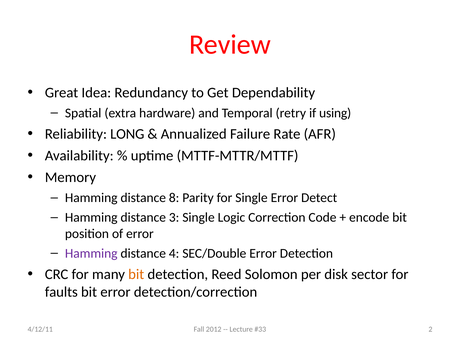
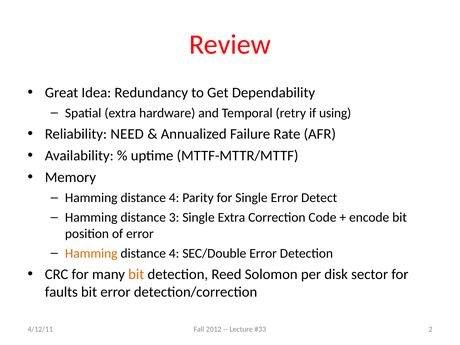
LONG: LONG -> NEED (127, 134)
8: 8 -> 4 (174, 198)
Single Logic: Logic -> Extra (231, 218)
Hamming colour: purple -> orange (91, 253)
